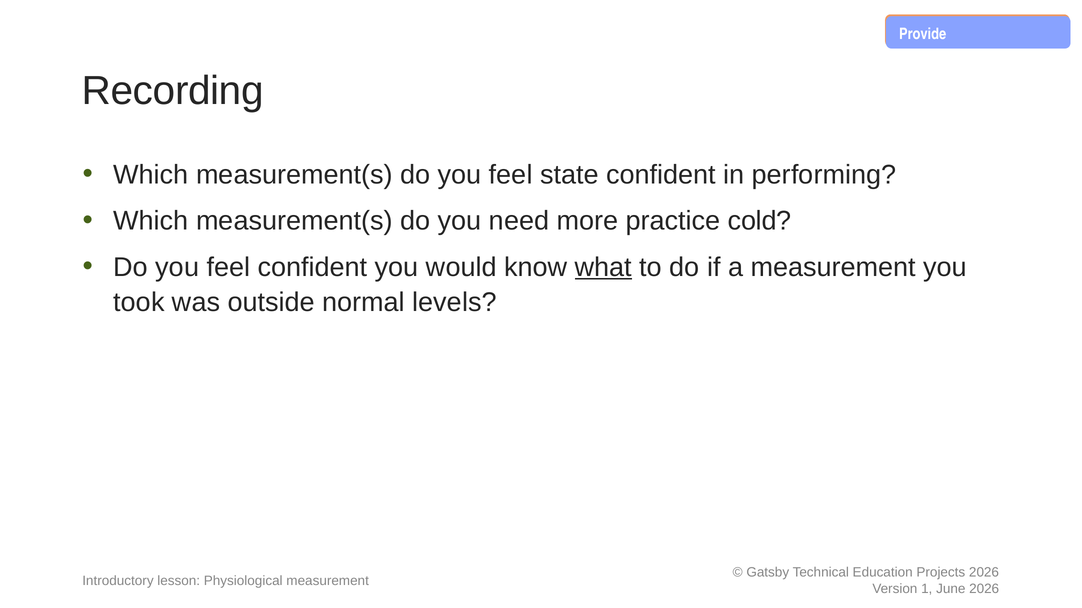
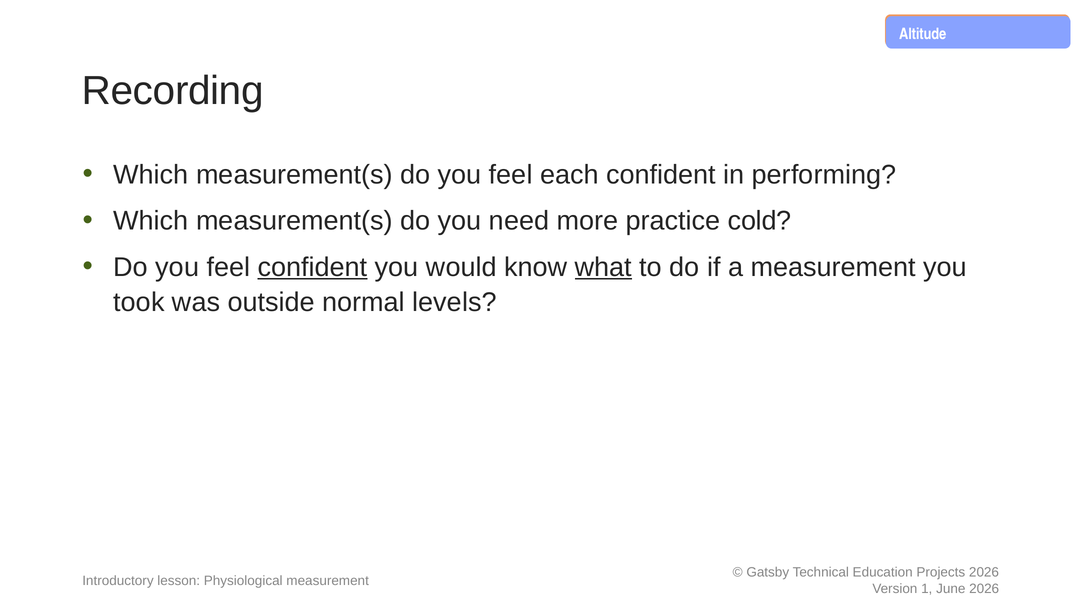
Provide: Provide -> Altitude (923, 34)
state: state -> each (569, 175)
confident underline: none -> present (313, 267)
